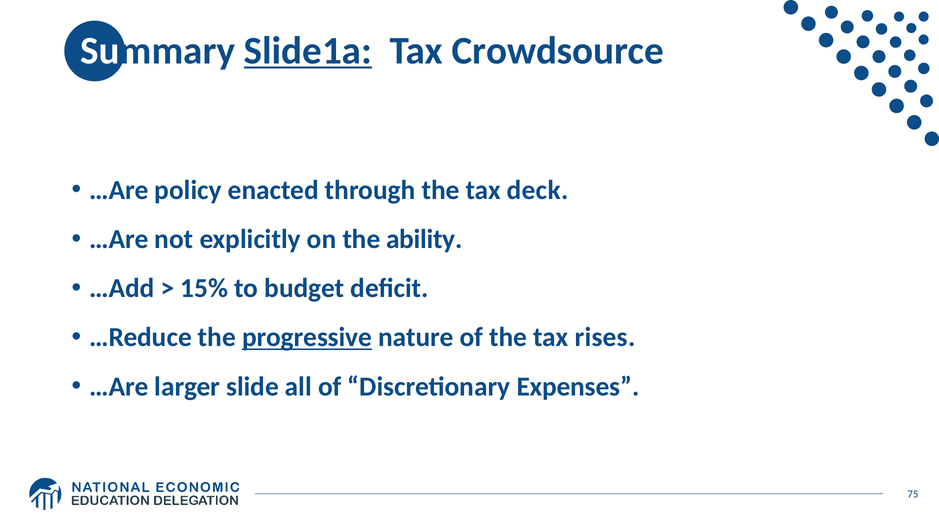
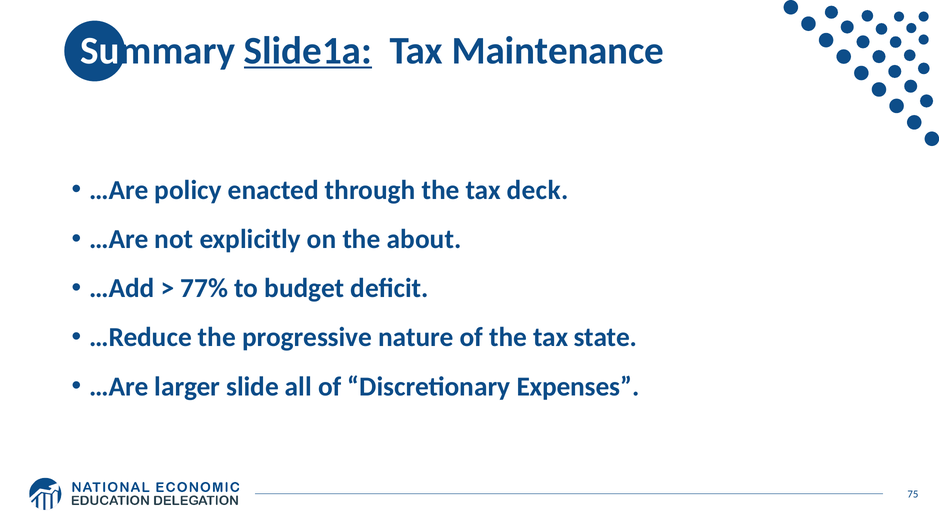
Crowdsource: Crowdsource -> Maintenance (558, 51)
ability: ability -> about (424, 239)
15%: 15% -> 77% (204, 288)
progressive underline: present -> none (307, 338)
rises: rises -> state (605, 338)
